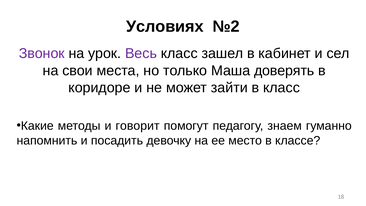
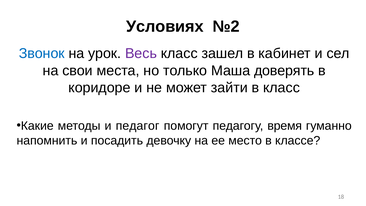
Звонок colour: purple -> blue (42, 54)
говорит: говорит -> педагог (138, 126)
знаем: знаем -> время (285, 126)
